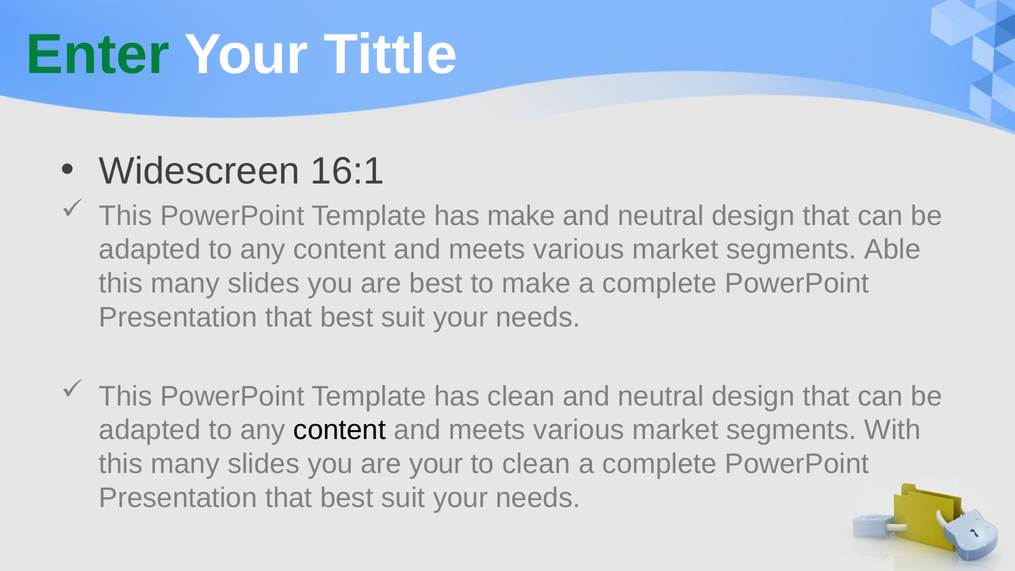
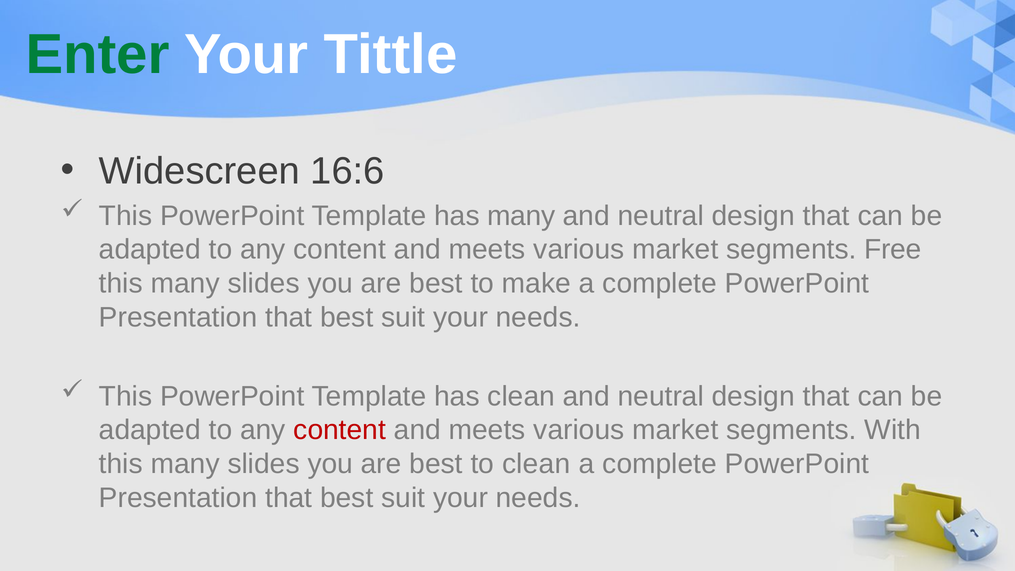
16:1: 16:1 -> 16:6 (347, 171)
has make: make -> many (521, 216)
Able: Able -> Free (893, 250)
content colour: black -> red (340, 430)
your: your -> best (436, 464)
